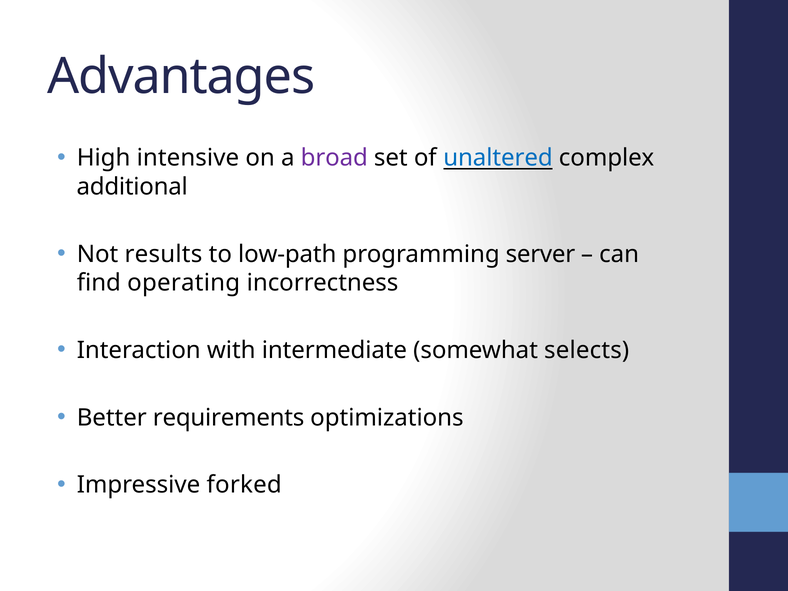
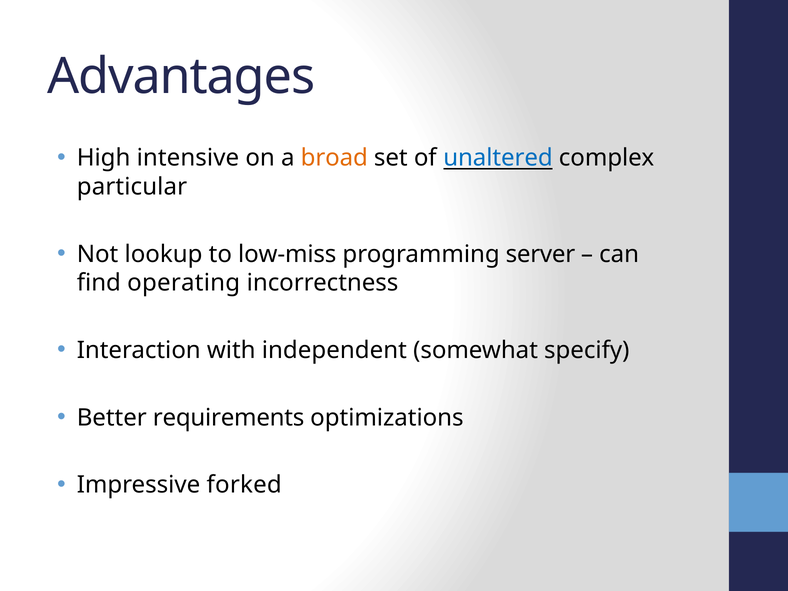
broad colour: purple -> orange (334, 158)
additional: additional -> particular (132, 187)
results: results -> lookup (164, 254)
low-path: low-path -> low-miss (287, 254)
intermediate: intermediate -> independent (334, 350)
selects: selects -> specify (587, 350)
